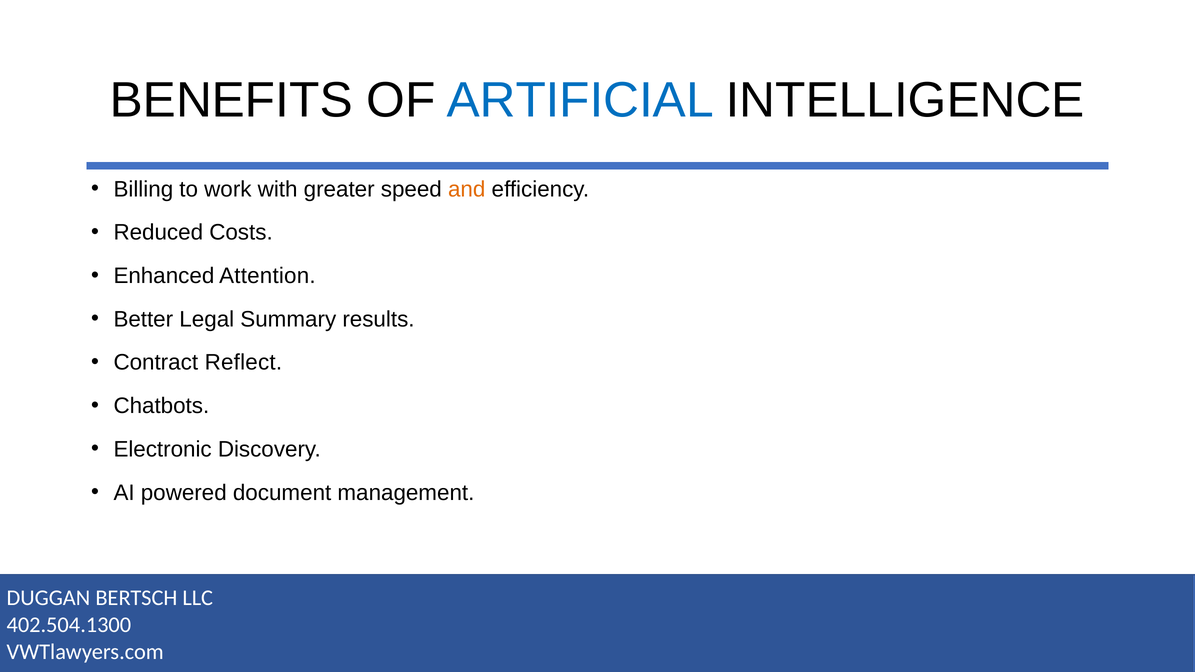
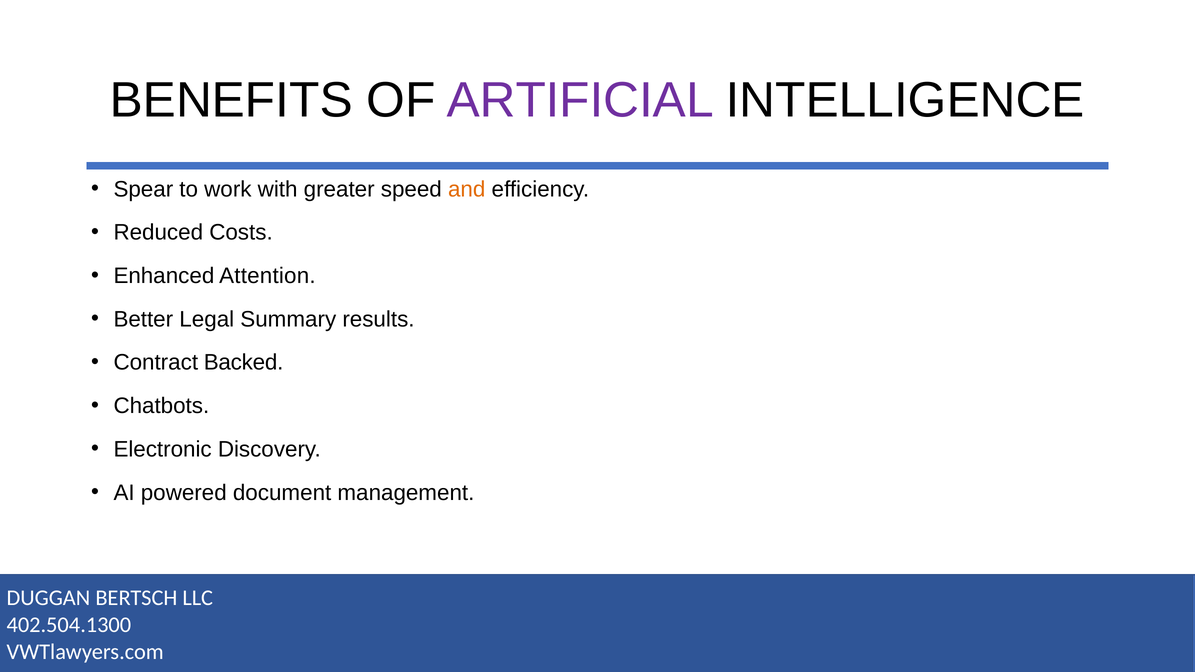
ARTIFICIAL colour: blue -> purple (580, 100)
Billing: Billing -> Spear (143, 189)
Reflect: Reflect -> Backed (244, 363)
